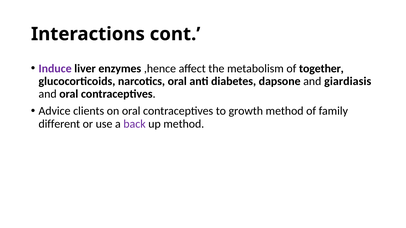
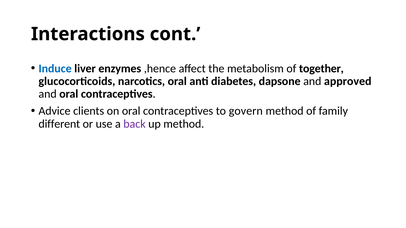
Induce colour: purple -> blue (55, 69)
giardiasis: giardiasis -> approved (348, 81)
growth: growth -> govern (246, 111)
